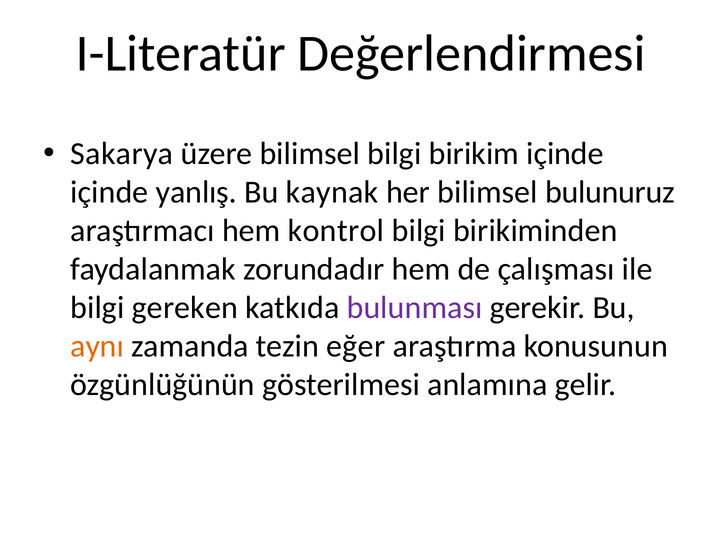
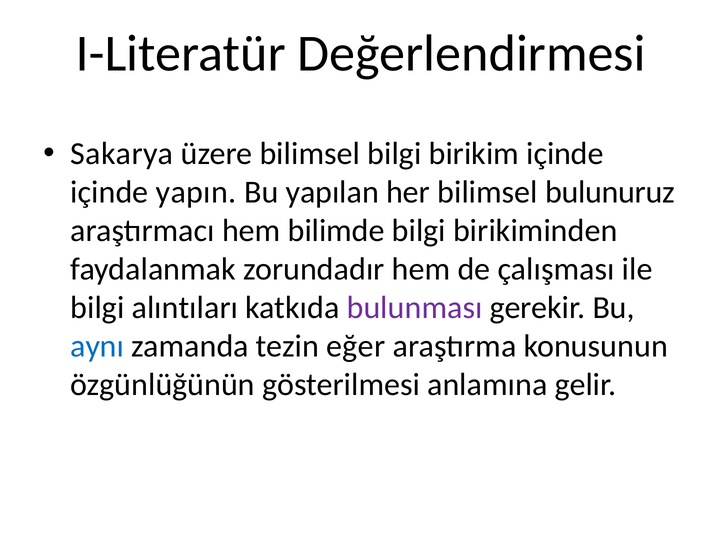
yanlış: yanlış -> yapın (196, 193)
kaynak: kaynak -> yapılan (332, 193)
kontrol: kontrol -> bilimde (336, 231)
gereken: gereken -> alıntıları (185, 308)
aynı colour: orange -> blue (97, 347)
